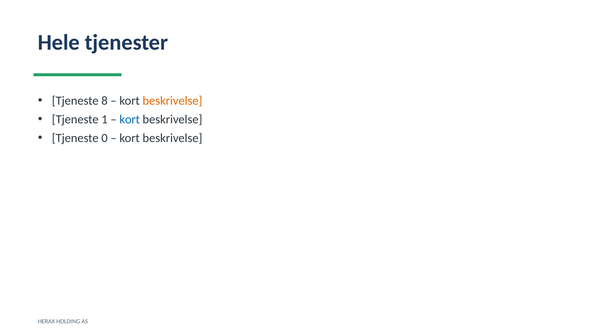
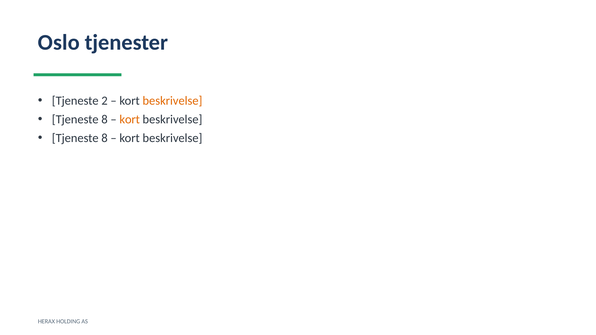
Hele: Hele -> Oslo (59, 43)
8: 8 -> 2 (104, 101)
1: 1 -> 8 (104, 120)
kort colour: blue -> orange (130, 120)
0: 0 -> 8 (104, 138)
